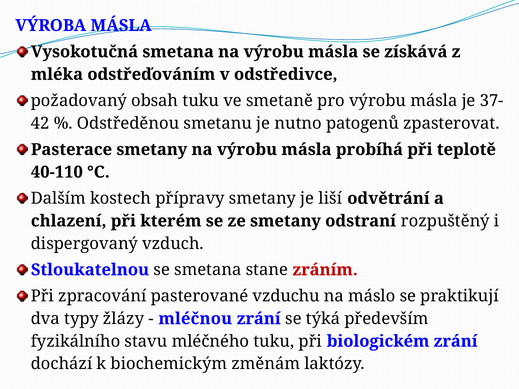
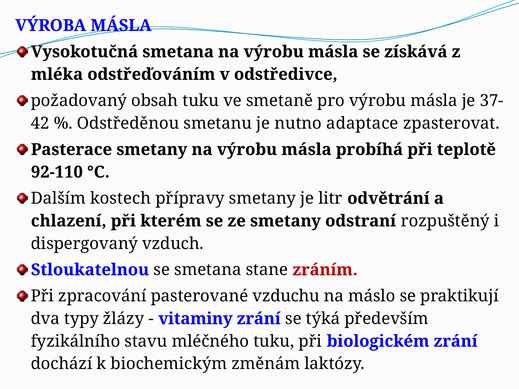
patogenů: patogenů -> adaptace (362, 123)
40-110: 40-110 -> 92-110 (57, 172)
liší: liší -> litr (330, 199)
mléčnou: mléčnou -> vitaminy (195, 319)
